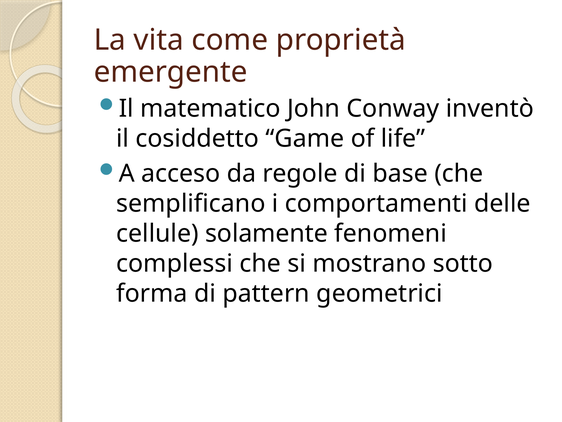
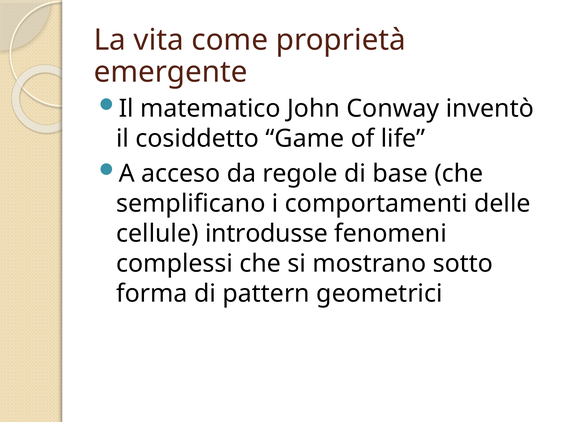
solamente: solamente -> introdusse (267, 233)
